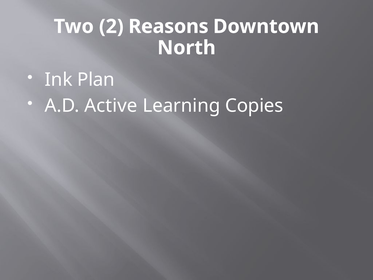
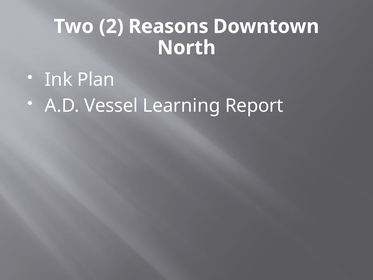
Active: Active -> Vessel (111, 106)
Copies: Copies -> Report (254, 106)
